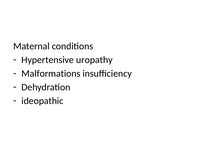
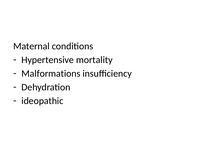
uropathy: uropathy -> mortality (94, 60)
